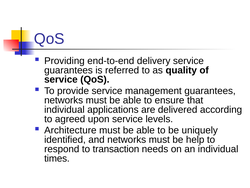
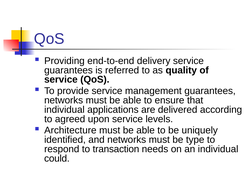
help: help -> type (195, 139)
times: times -> could (57, 158)
